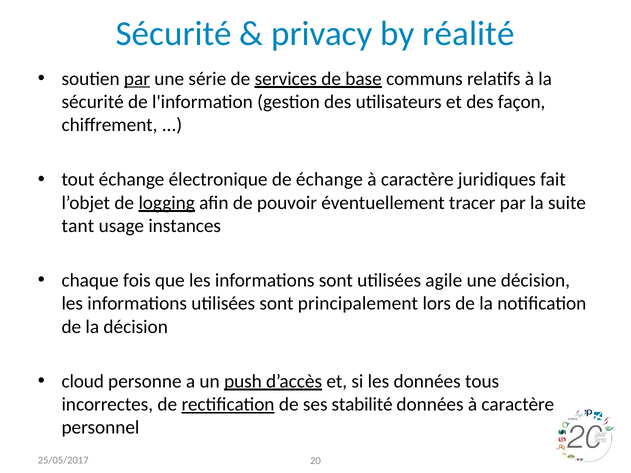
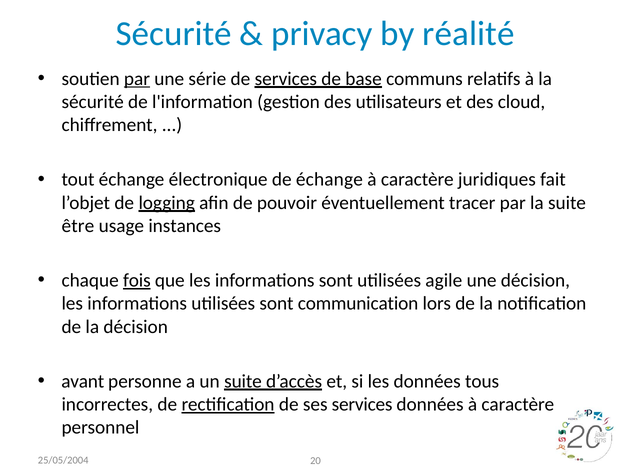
façon: façon -> cloud (521, 102)
tant: tant -> être (78, 226)
fois underline: none -> present (137, 281)
principalement: principalement -> communication (358, 304)
cloud: cloud -> avant (83, 382)
un push: push -> suite (243, 382)
ses stabilité: stabilité -> services (362, 405)
25/05/2017: 25/05/2017 -> 25/05/2004 (63, 460)
